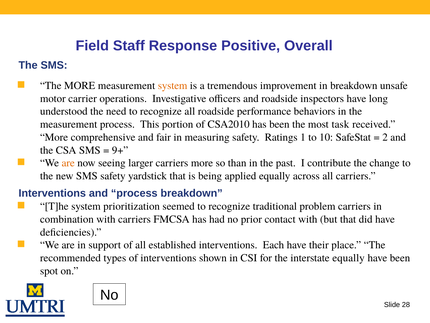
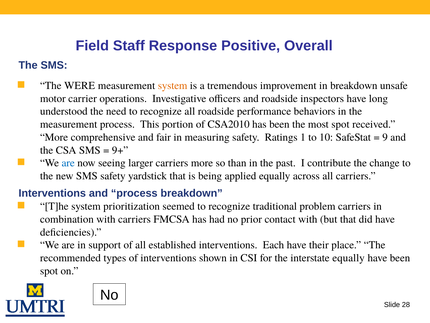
The MORE: MORE -> WERE (80, 85)
most task: task -> spot (340, 124)
2: 2 -> 9 (385, 137)
are colour: orange -> blue (68, 163)
